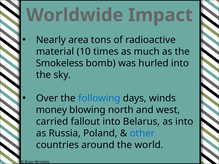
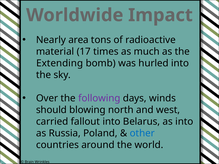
10: 10 -> 17 (84, 52)
Smokeless: Smokeless -> Extending (60, 63)
following colour: blue -> purple (99, 98)
money: money -> should (51, 110)
